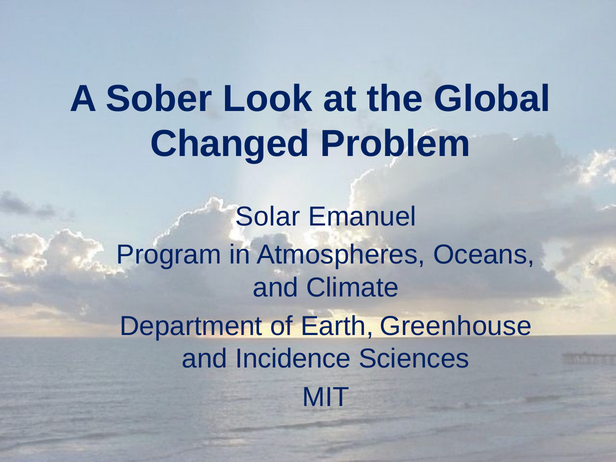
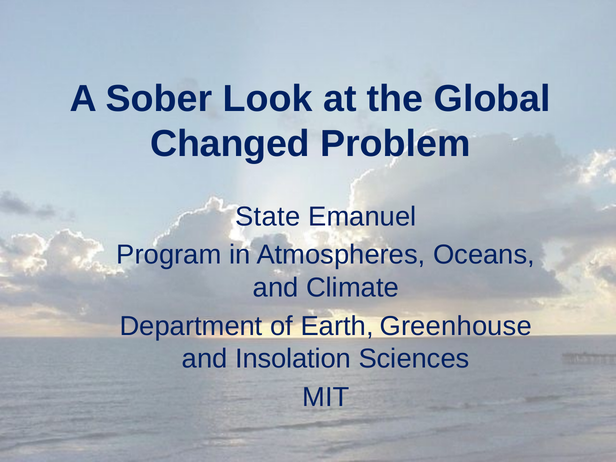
Solar: Solar -> State (268, 216)
Incidence: Incidence -> Insolation (293, 359)
